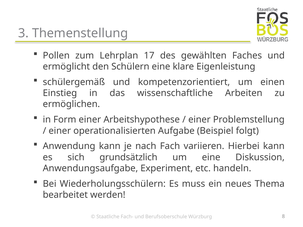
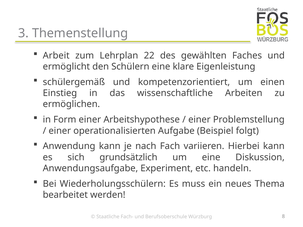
Pollen: Pollen -> Arbeit (56, 56)
17: 17 -> 22 (149, 56)
